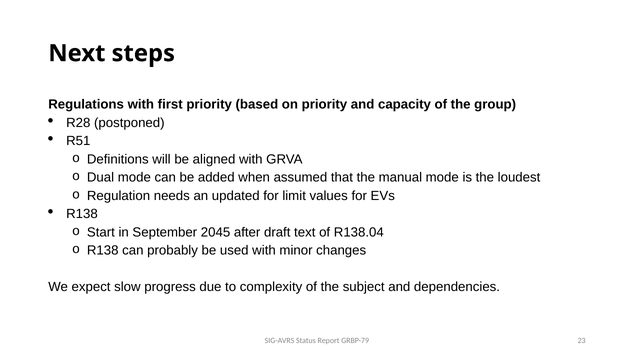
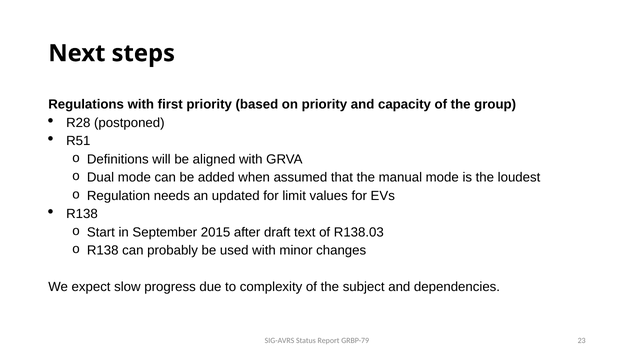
2045: 2045 -> 2015 (216, 232)
R138.04: R138.04 -> R138.03 (359, 232)
